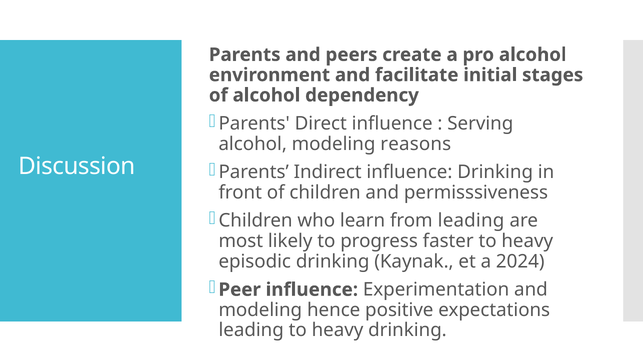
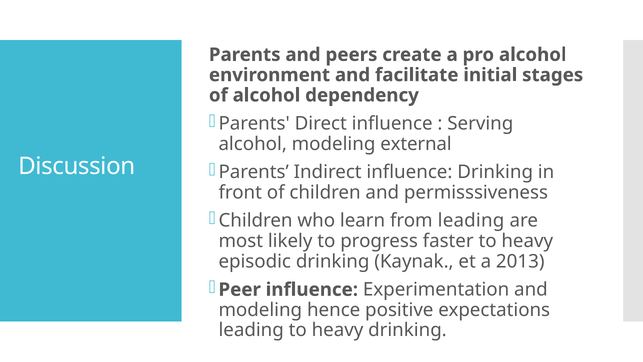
reasons: reasons -> external (416, 144)
2024: 2024 -> 2013 (520, 261)
